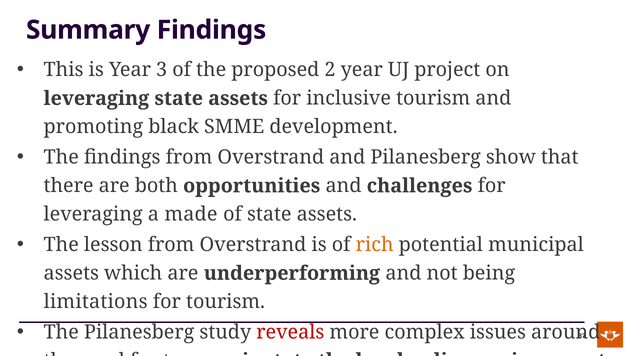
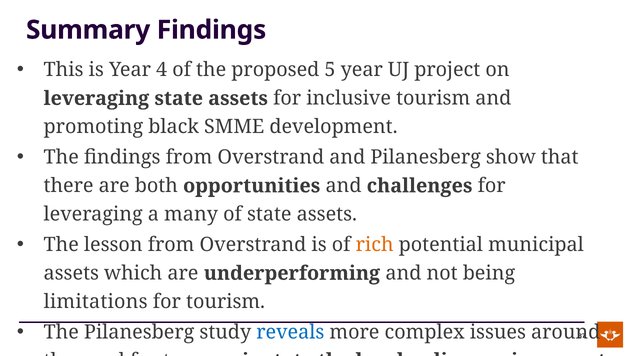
3: 3 -> 4 (162, 70)
2: 2 -> 5 (330, 70)
made: made -> many (191, 214)
reveals colour: red -> blue (290, 332)
